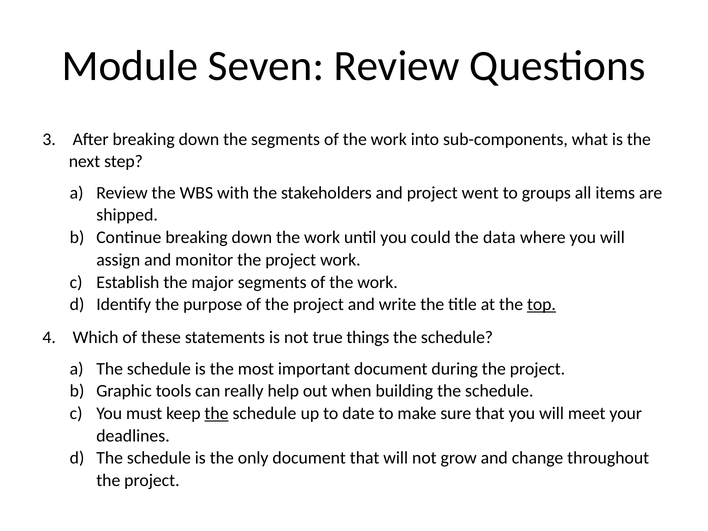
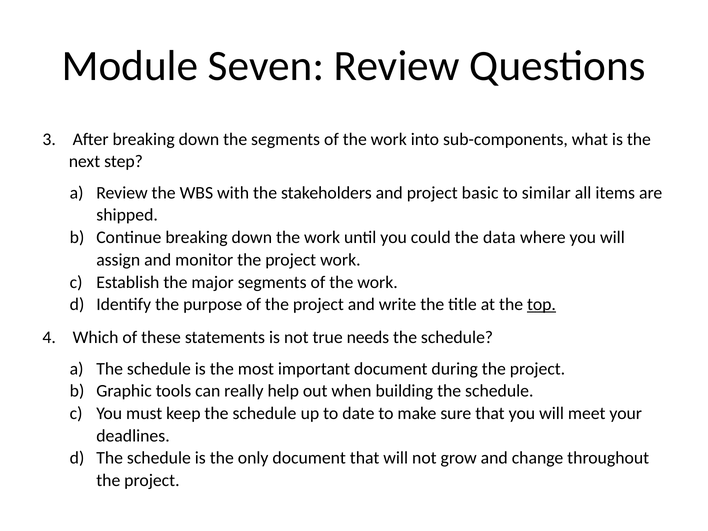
went: went -> basic (480, 193)
groups: groups -> similar (546, 193)
things: things -> needs (368, 337)
the underline: present -> none (216, 413)
